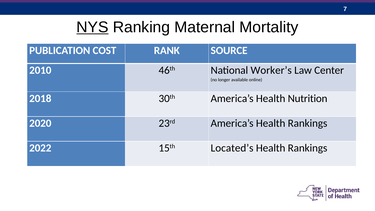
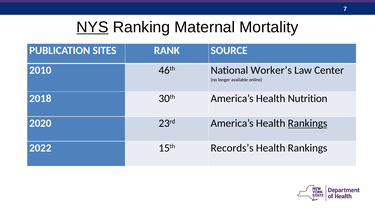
COST: COST -> SITES (105, 50)
Rankings underline: none -> present (308, 123)
Located’s: Located’s -> Records’s (232, 148)
